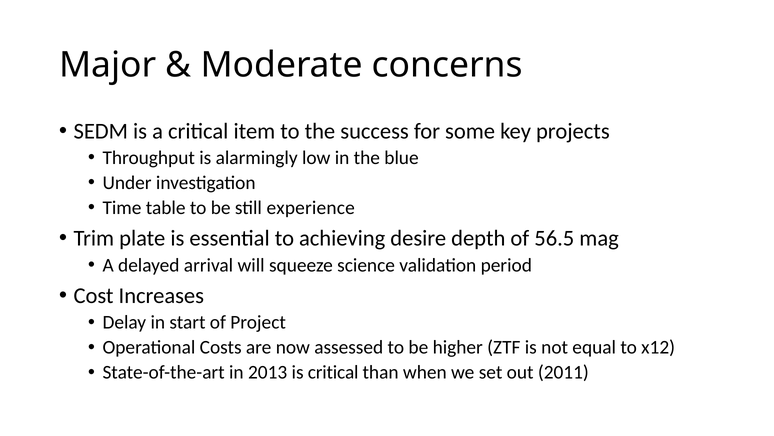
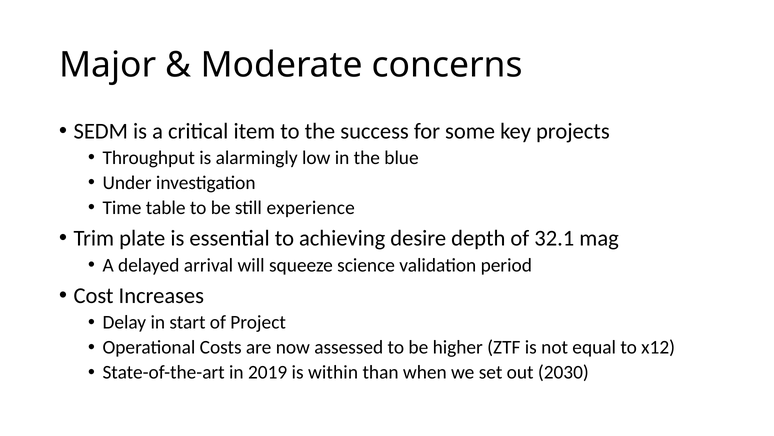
56.5: 56.5 -> 32.1 (554, 238)
2013: 2013 -> 2019 (268, 372)
is critical: critical -> within (333, 372)
2011: 2011 -> 2030 (563, 372)
